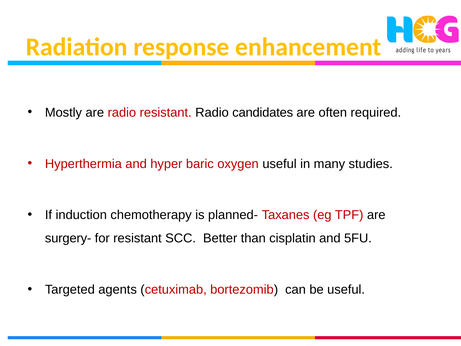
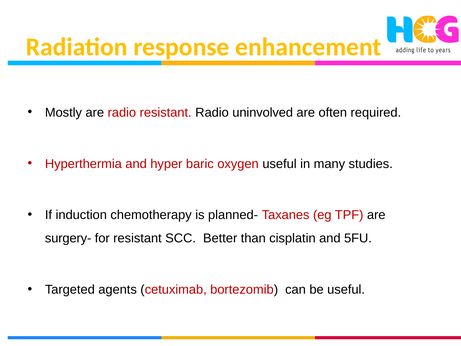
candidates: candidates -> uninvolved (263, 112)
